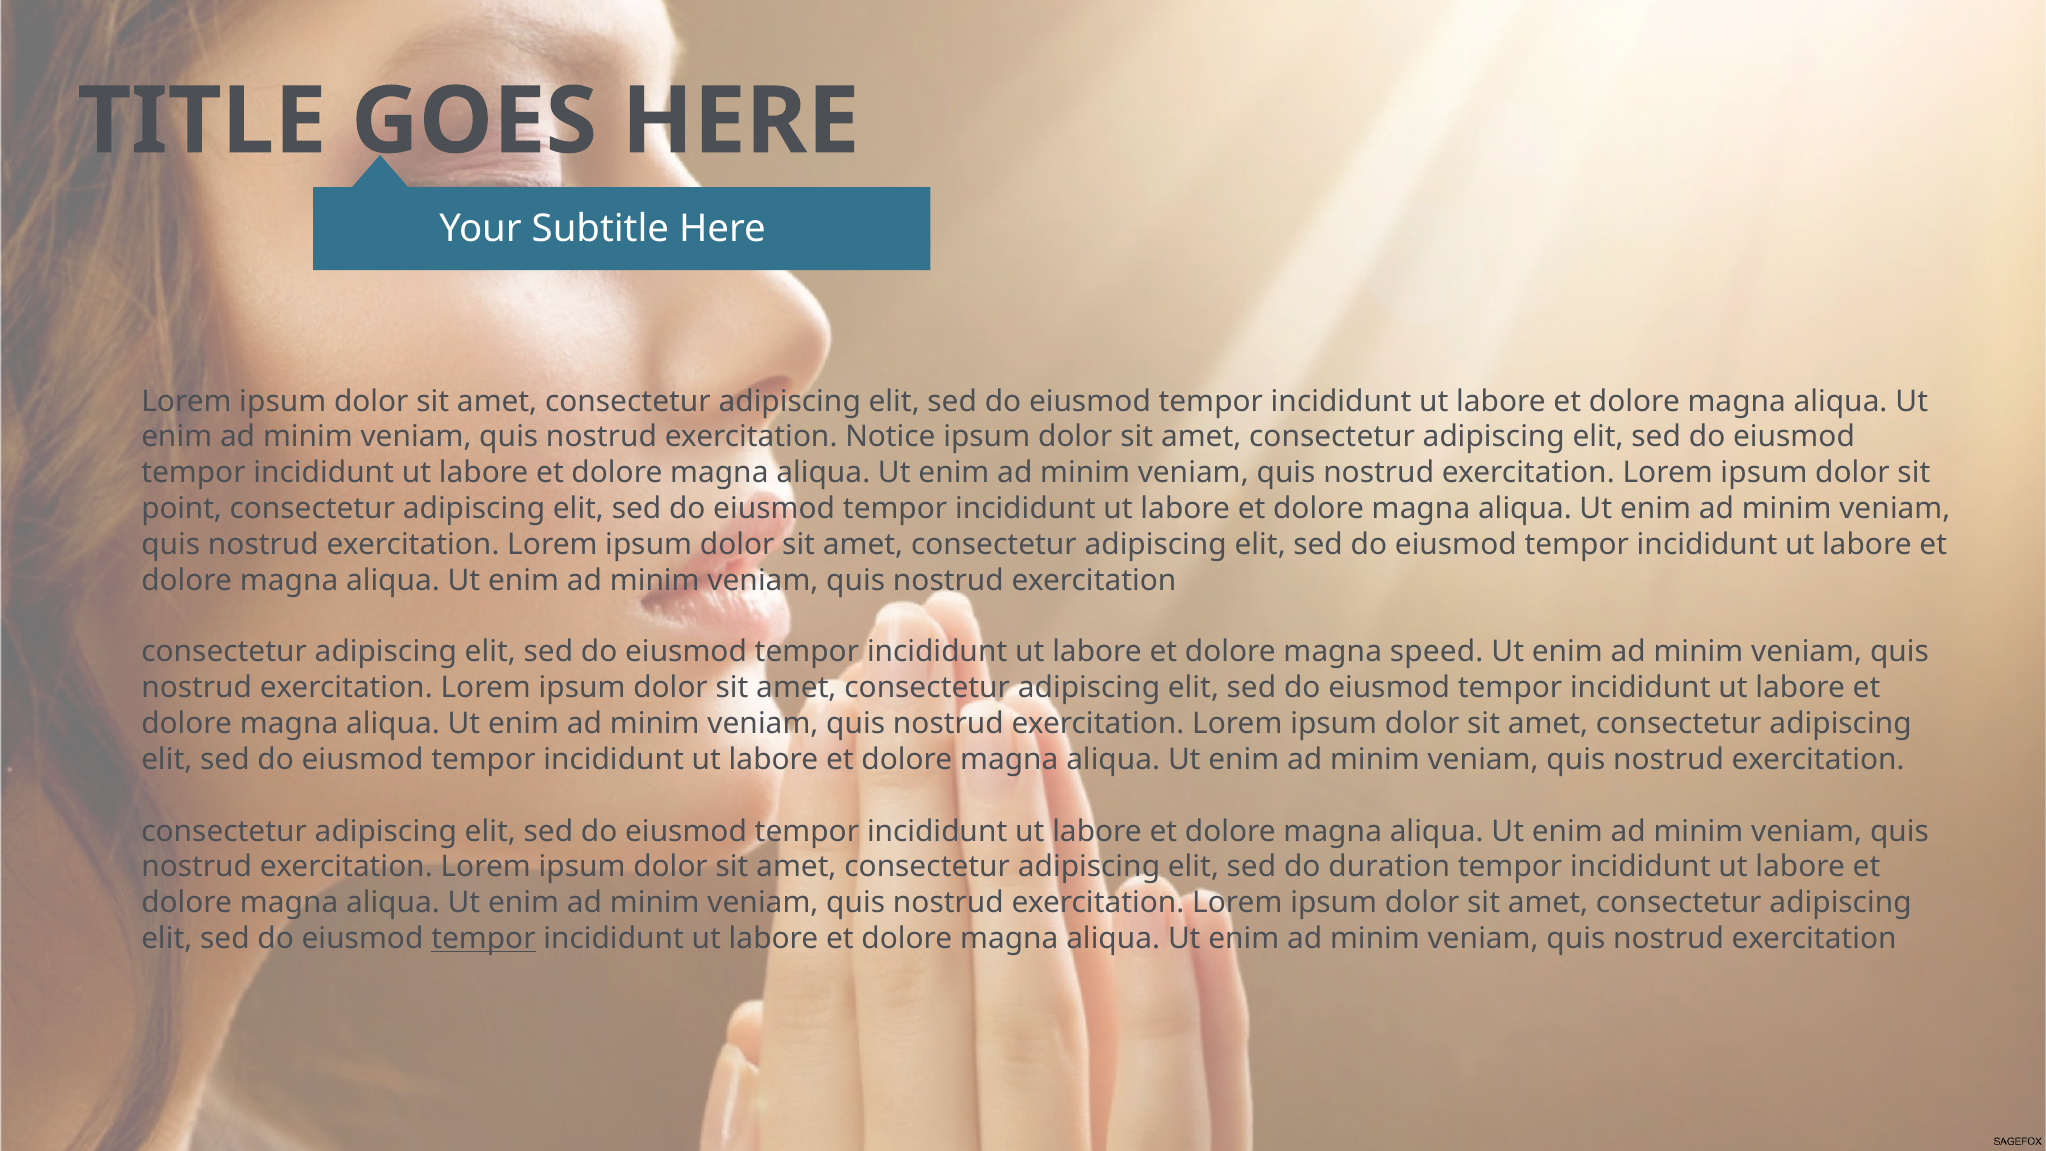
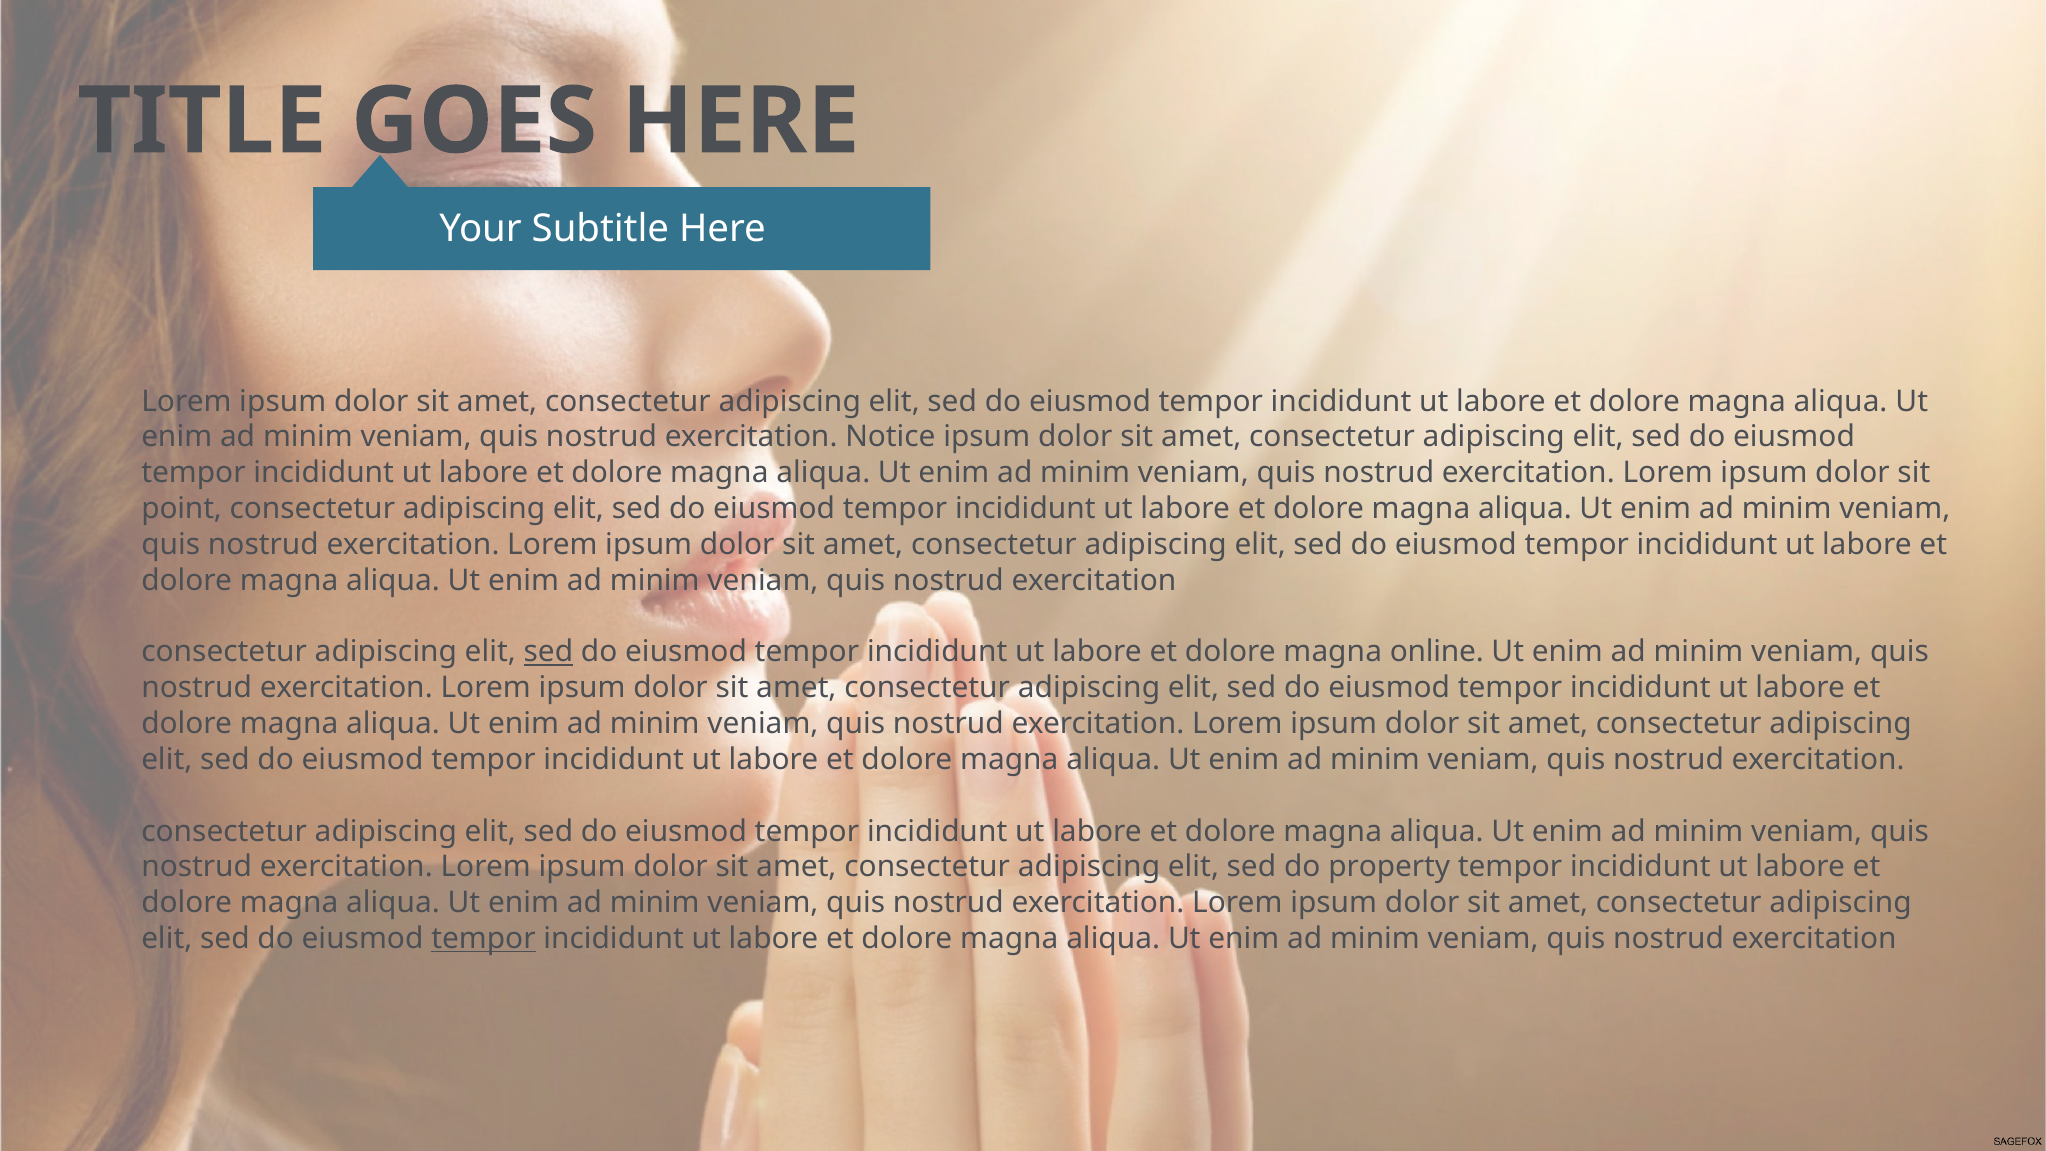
sed underline: none -> present (548, 652)
speed: speed -> online (1437, 652)
duration: duration -> property (1389, 867)
